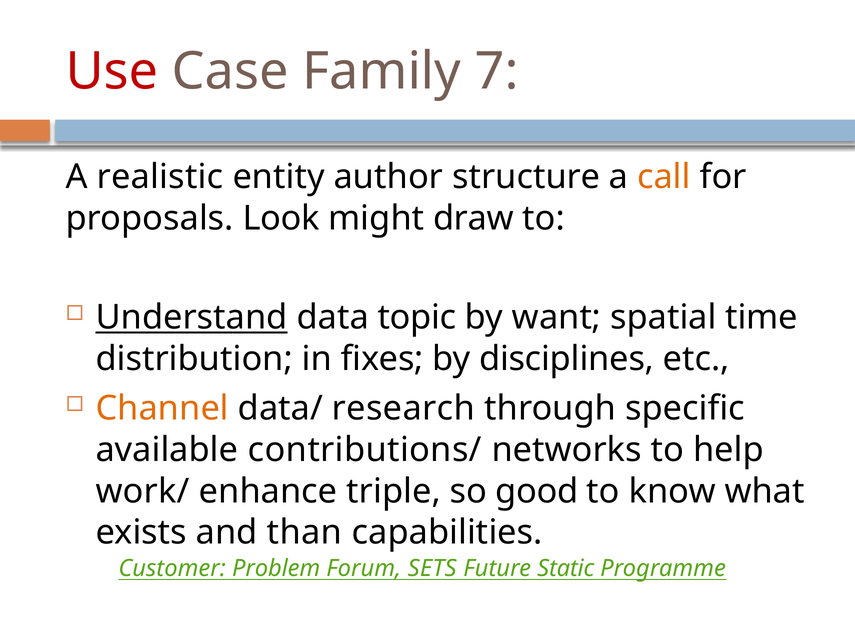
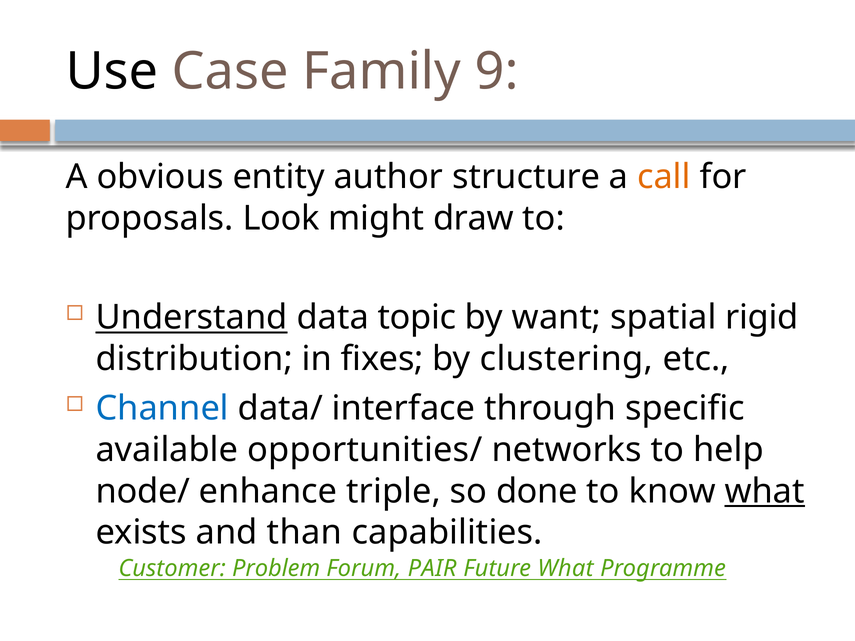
Use colour: red -> black (112, 71)
7: 7 -> 9 (497, 71)
realistic: realistic -> obvious (160, 177)
time: time -> rigid (762, 318)
disciplines: disciplines -> clustering (566, 359)
Channel colour: orange -> blue (162, 409)
research: research -> interface (404, 409)
contributions/: contributions/ -> opportunities/ (365, 450)
work/: work/ -> node/ (143, 491)
good: good -> done (537, 491)
what underline: none -> present (765, 491)
SETS: SETS -> PAIR (432, 569)
Future Static: Static -> What (566, 569)
